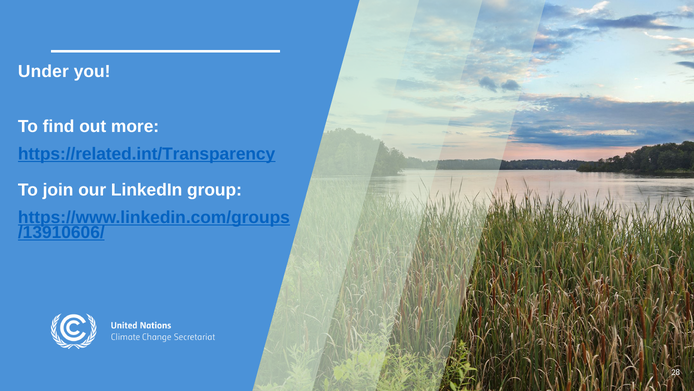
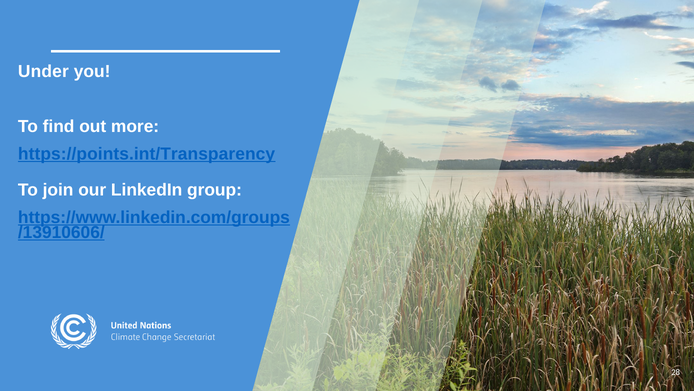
https://related.int/Transparency: https://related.int/Transparency -> https://points.int/Transparency (147, 154)
